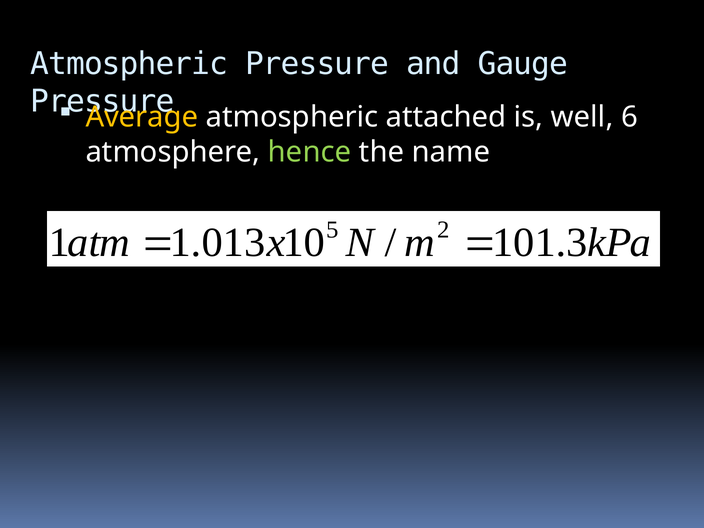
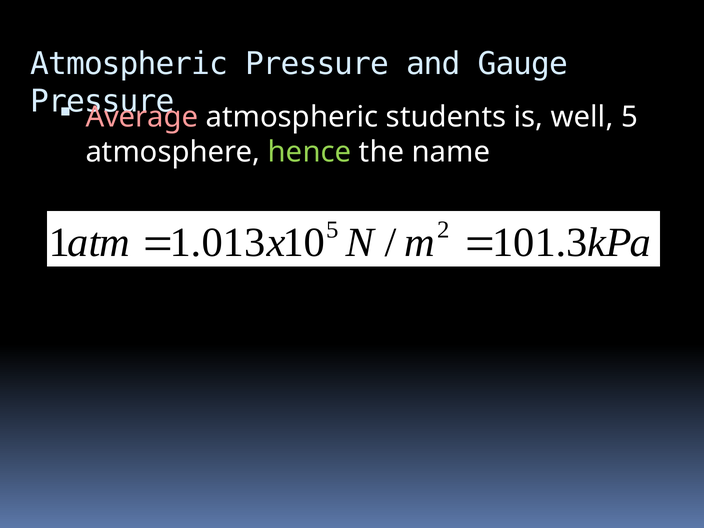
Average colour: yellow -> pink (142, 117)
attached: attached -> students (446, 117)
well 6: 6 -> 5 (629, 117)
